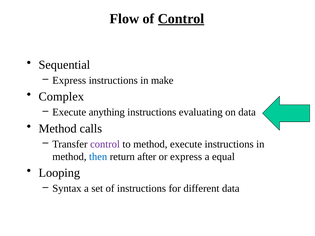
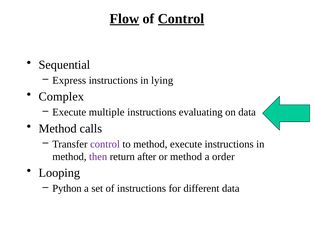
Flow underline: none -> present (124, 19)
make: make -> lying (162, 81)
anything: anything -> multiple (107, 112)
then colour: blue -> purple (98, 157)
or express: express -> method (186, 157)
equal: equal -> order (223, 157)
Syntax: Syntax -> Python (67, 189)
